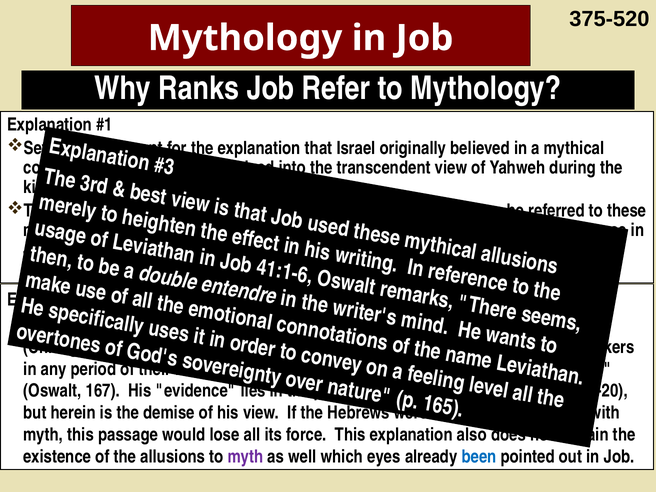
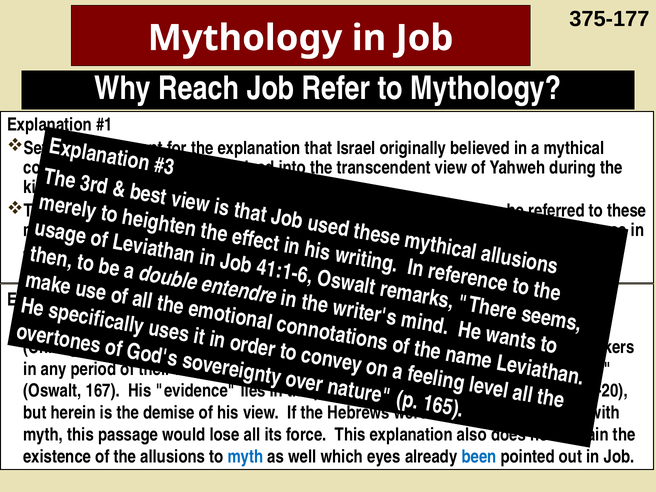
375-520: 375-520 -> 375-177 (609, 19)
Ranks: Ranks -> Reach (199, 89)
myth colour: purple -> blue (245, 456)
